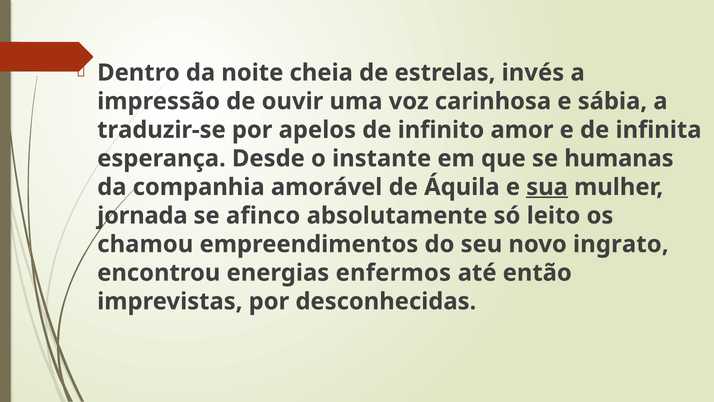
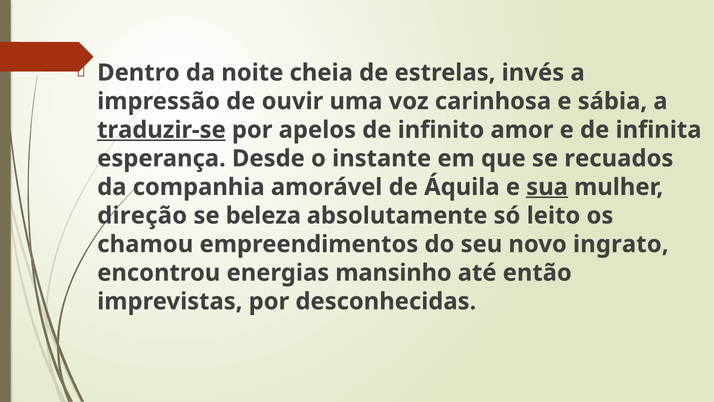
traduzir-se underline: none -> present (161, 130)
humanas: humanas -> recuados (619, 158)
jornada: jornada -> direção (142, 215)
afinco: afinco -> beleza (263, 215)
enfermos: enfermos -> mansinho (394, 273)
